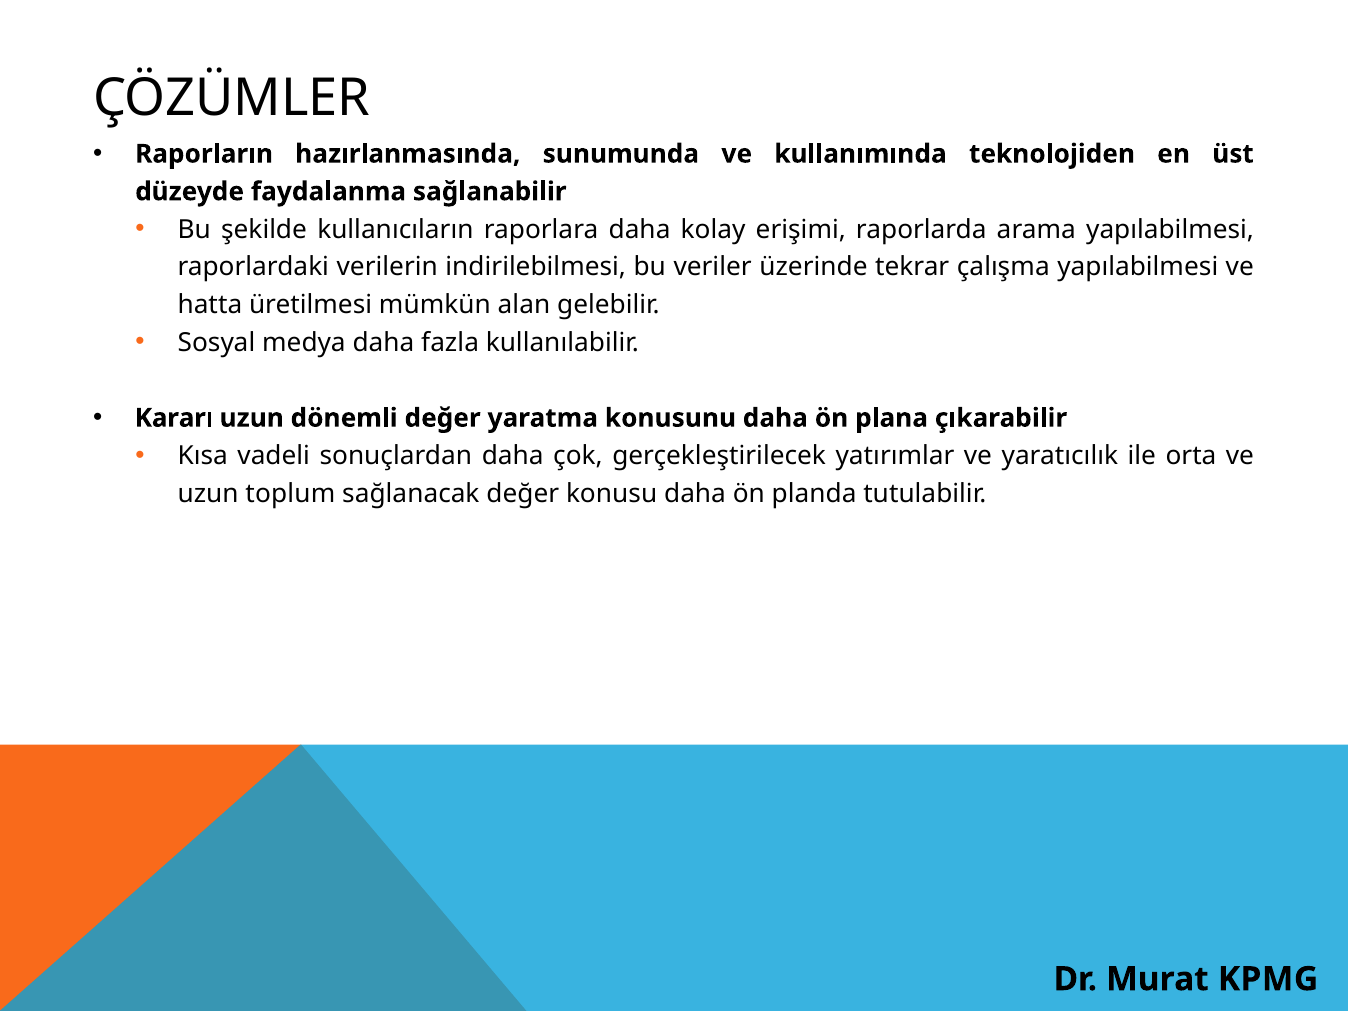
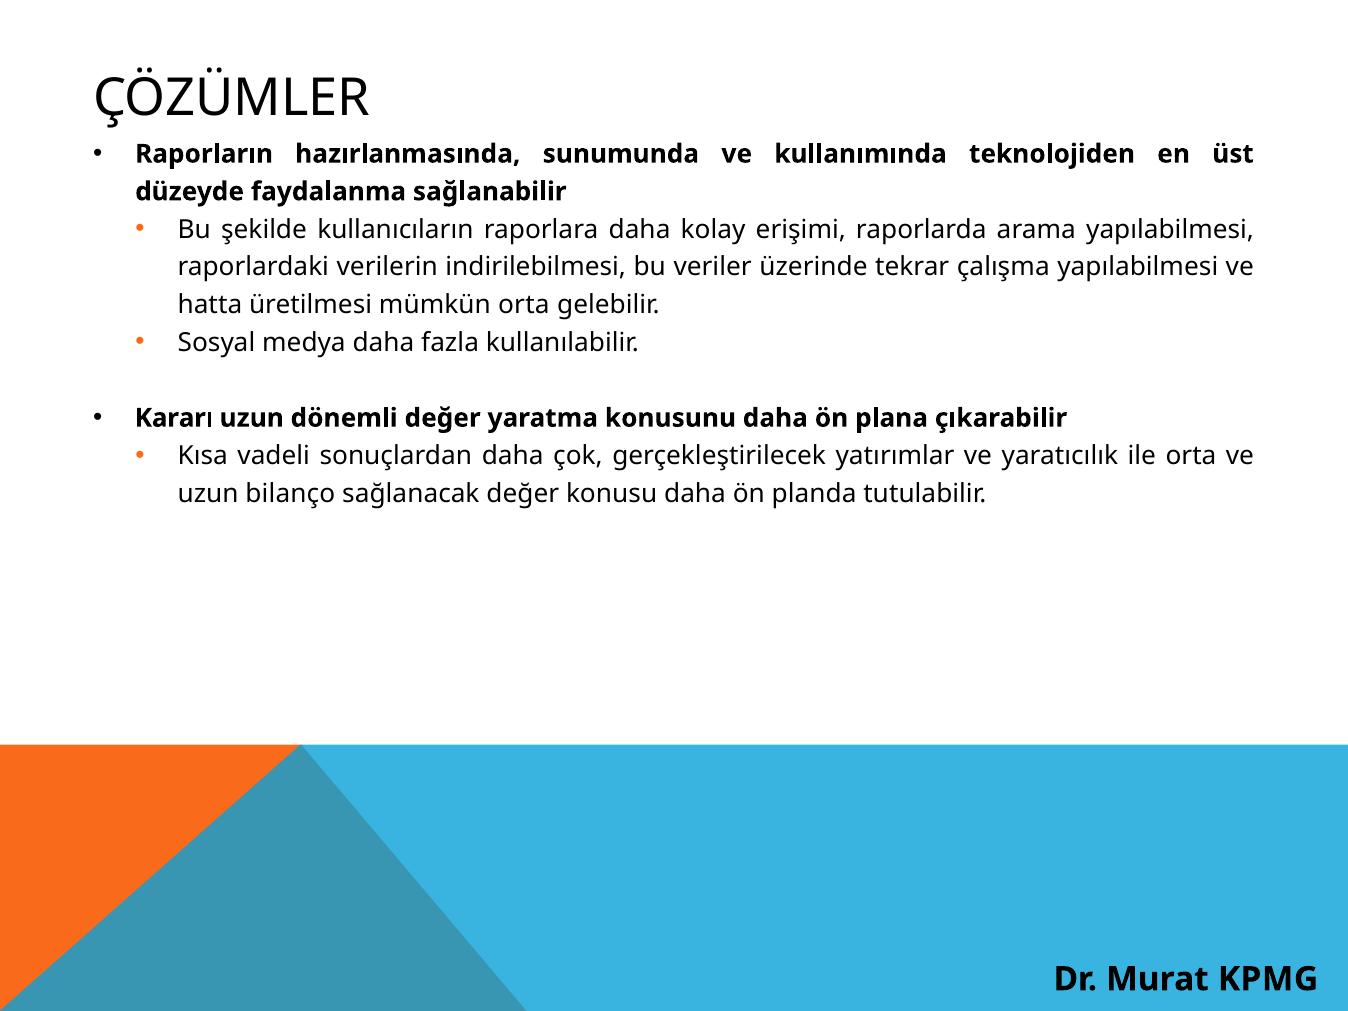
mümkün alan: alan -> orta (524, 305)
toplum: toplum -> bilanço (290, 494)
